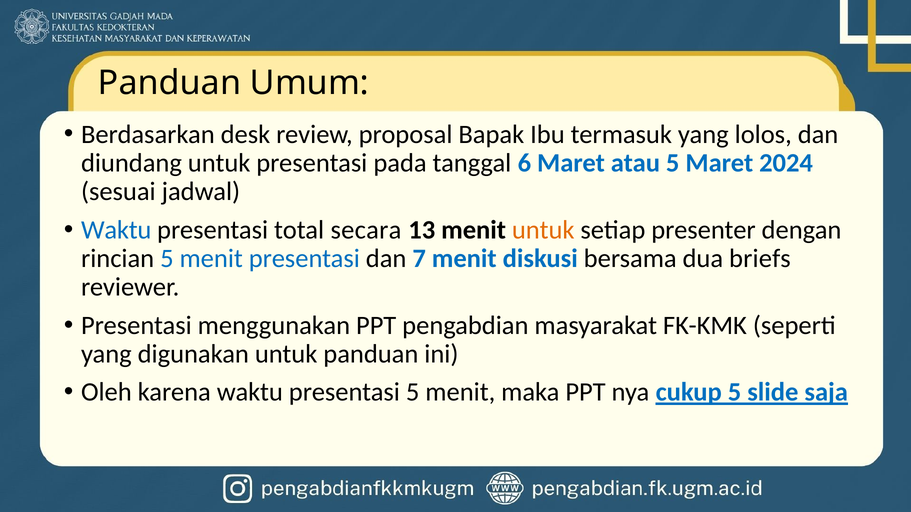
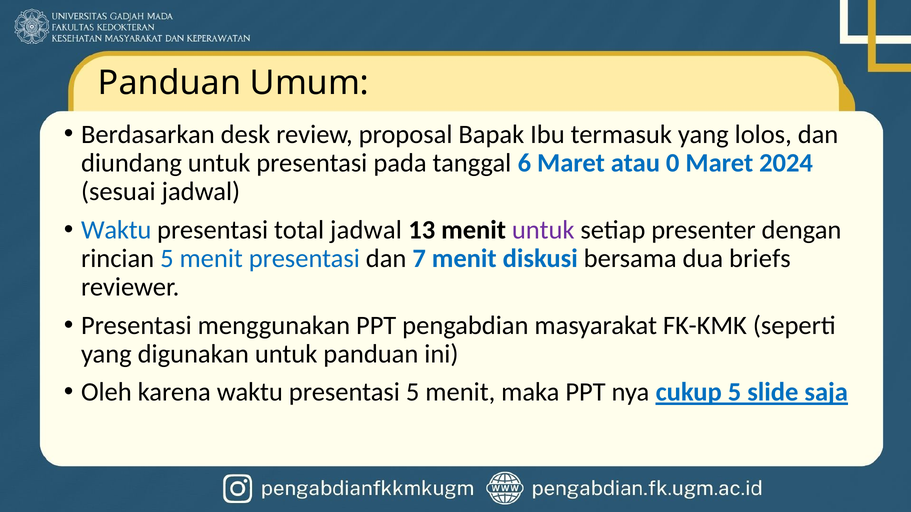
atau 5: 5 -> 0 (673, 163)
total secara: secara -> jadwal (366, 230)
untuk colour: orange -> purple (543, 230)
